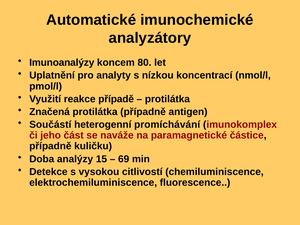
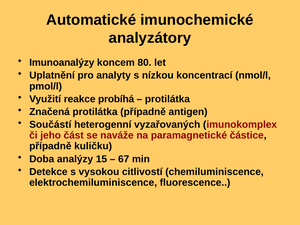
případě: případě -> probíhá (116, 99)
promíchávání: promíchávání -> vyzařovaných (167, 125)
69: 69 -> 67 (124, 159)
